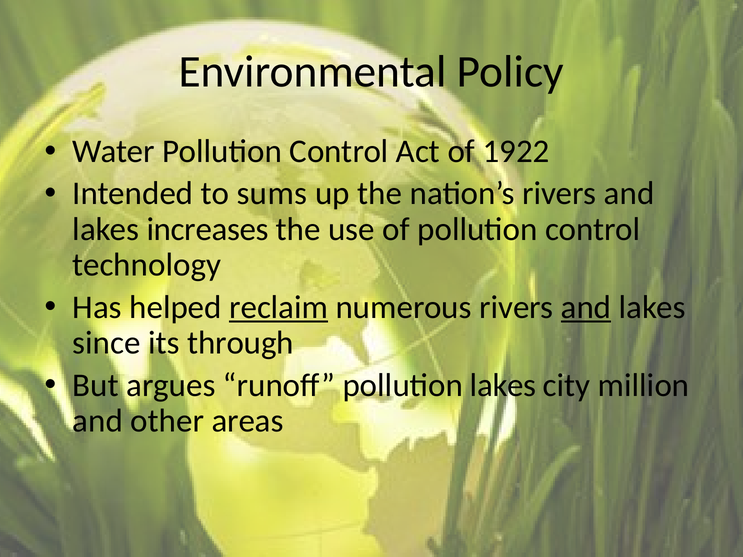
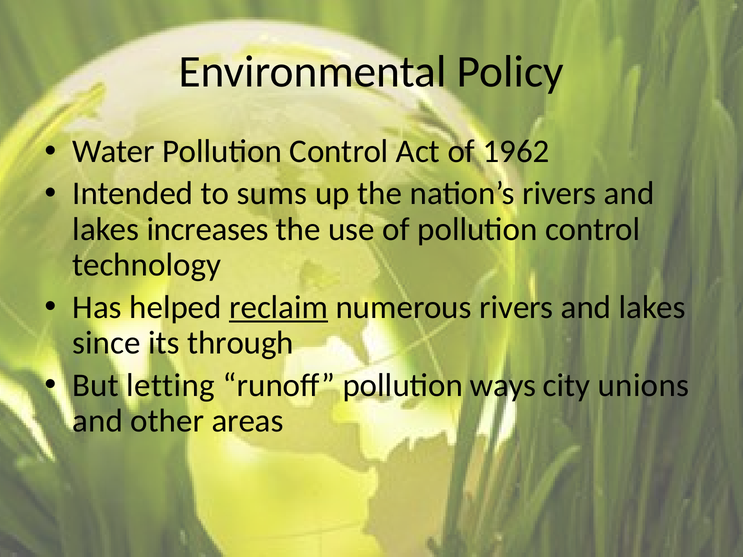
1922: 1922 -> 1962 (516, 151)
and underline: present -> none (586, 307)
argues: argues -> letting (171, 385)
pollution lakes: lakes -> ways (503, 385)
million: million -> unions (643, 385)
